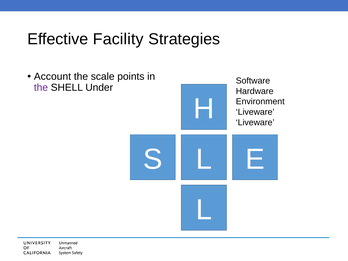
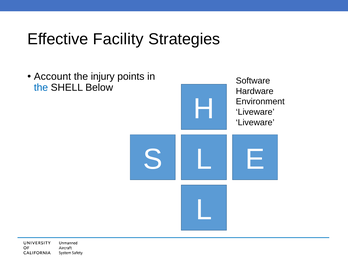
scale: scale -> injury (103, 77)
the colour: purple -> blue (41, 88)
Under: Under -> Below (99, 88)
